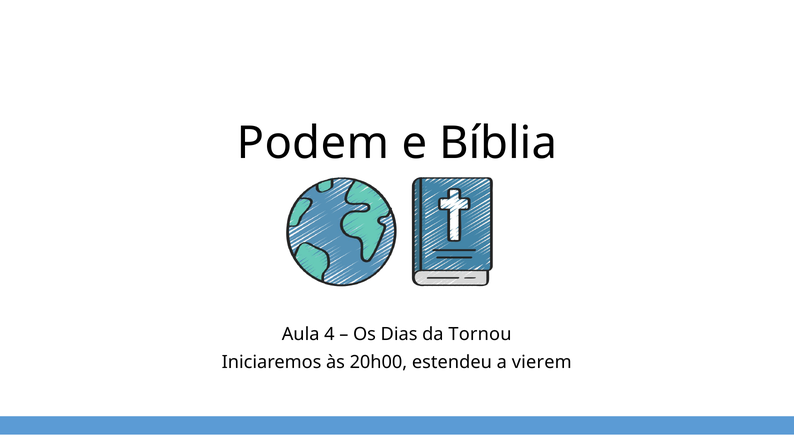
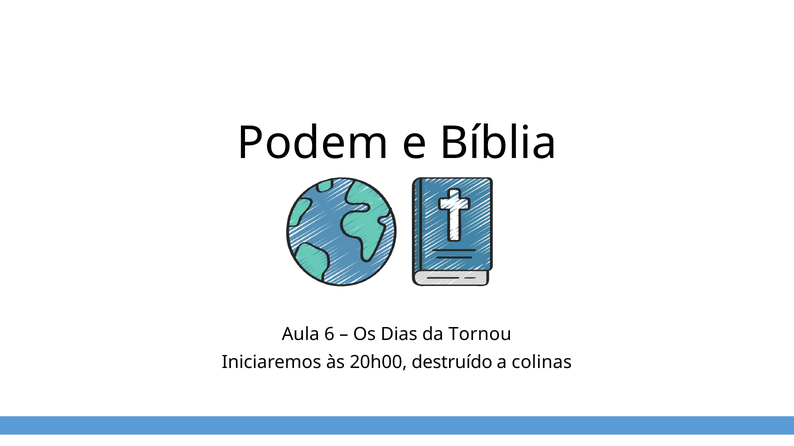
4: 4 -> 6 (329, 335)
estendeu: estendeu -> destruído (452, 363)
vierem: vierem -> colinas (542, 363)
